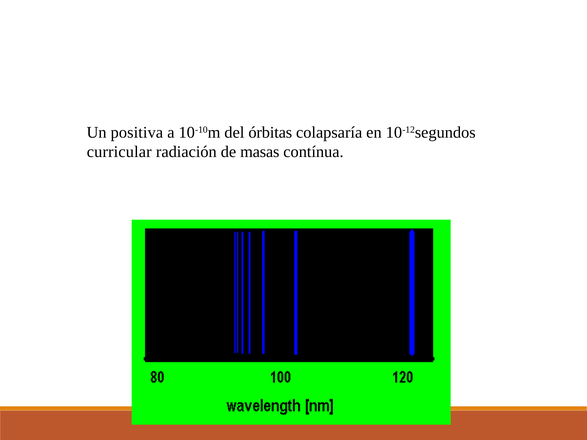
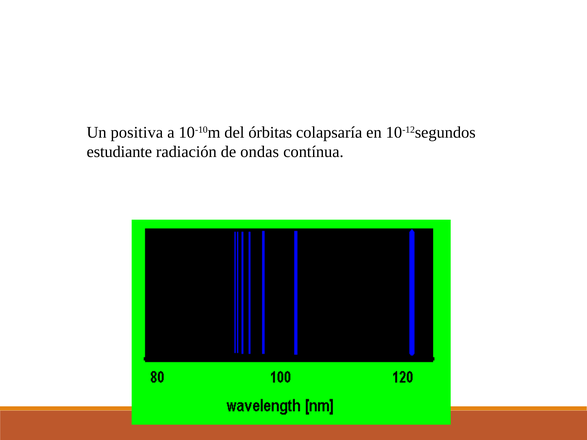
curricular: curricular -> estudiante (119, 152)
masas: masas -> ondas (260, 152)
